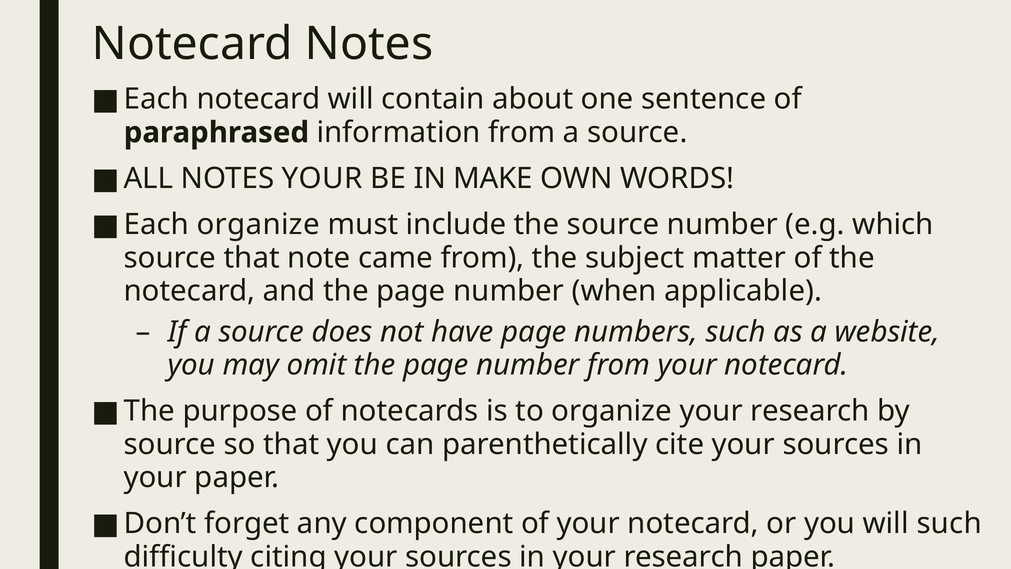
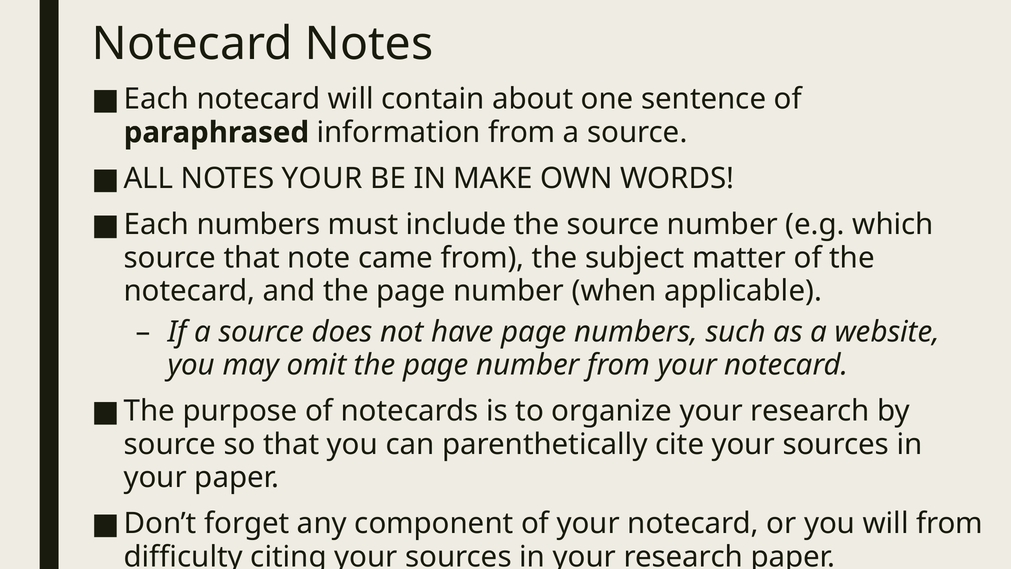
Each organize: organize -> numbers (258, 224)
will such: such -> from (950, 523)
